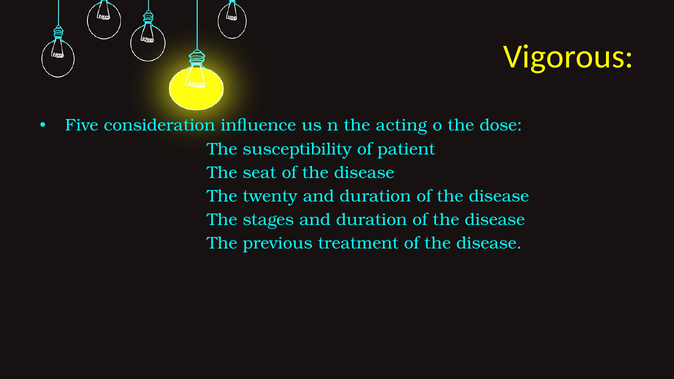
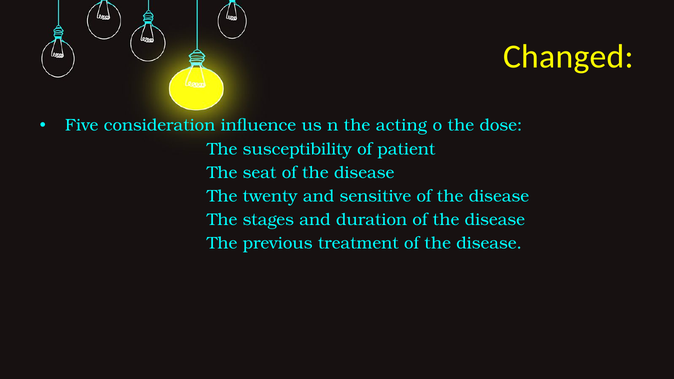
Vigorous: Vigorous -> Changed (568, 57)
duration: duration -> sensitive (375, 196)
